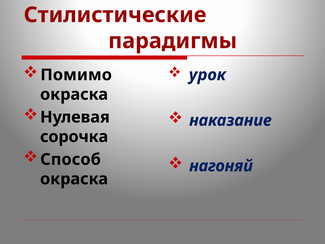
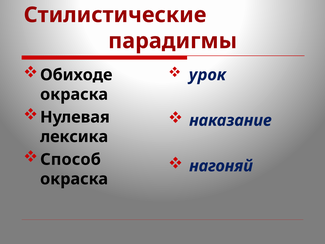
Помимо: Помимо -> Обиходе (76, 75)
сорочка: сорочка -> лексика (74, 137)
